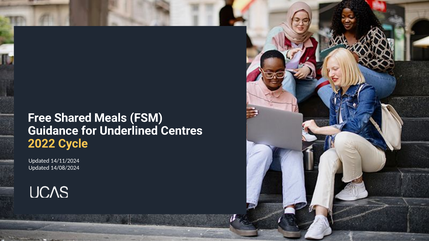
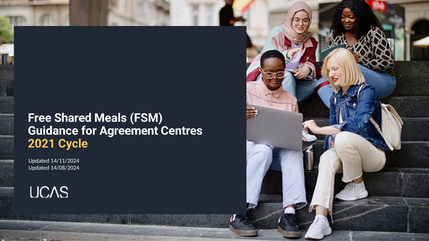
Underlined: Underlined -> Agreement (129, 131)
2022: 2022 -> 2021 (42, 144)
